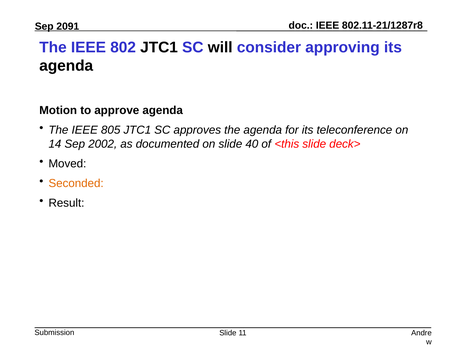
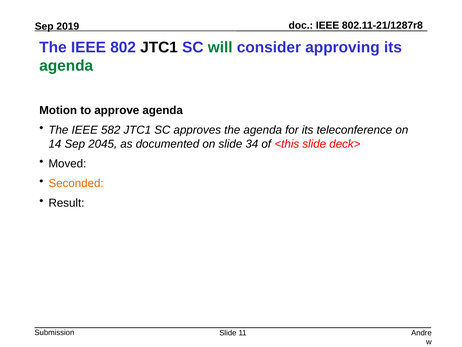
2091: 2091 -> 2019 (68, 26)
will colour: black -> green (220, 47)
agenda colour: black -> green (66, 66)
805: 805 -> 582 (111, 130)
2002: 2002 -> 2045 (103, 144)
40: 40 -> 34 (252, 144)
